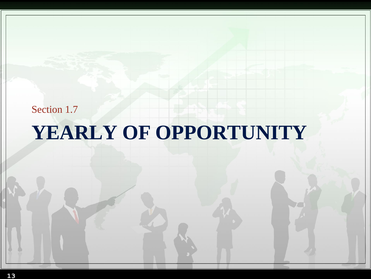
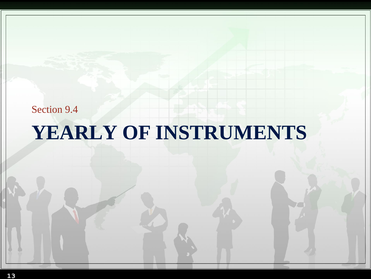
1.7: 1.7 -> 9.4 (71, 109)
OPPORTUNITY: OPPORTUNITY -> INSTRUMENTS (231, 132)
